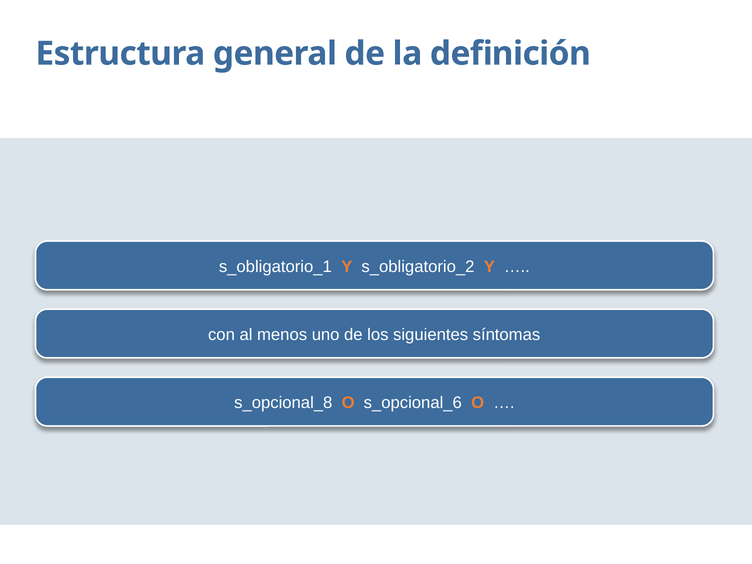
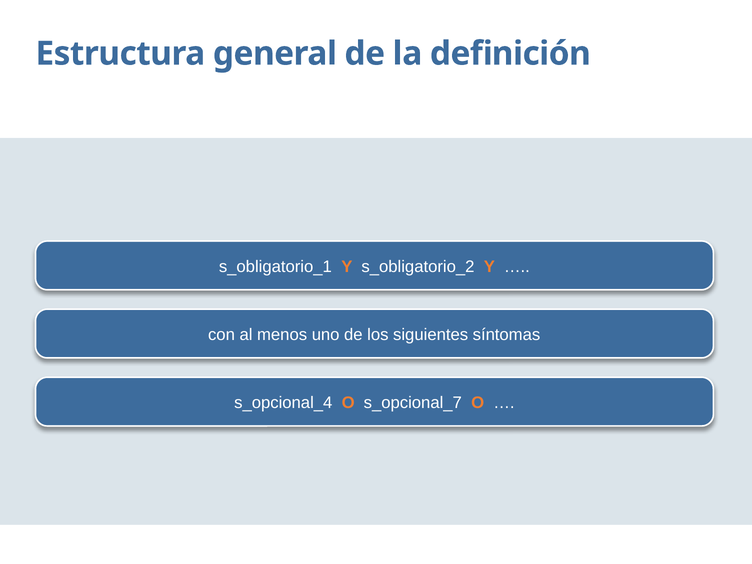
s_opcional_8: s_opcional_8 -> s_opcional_4 (283, 403)
s_opcional_6: s_opcional_6 -> s_opcional_7 (413, 403)
